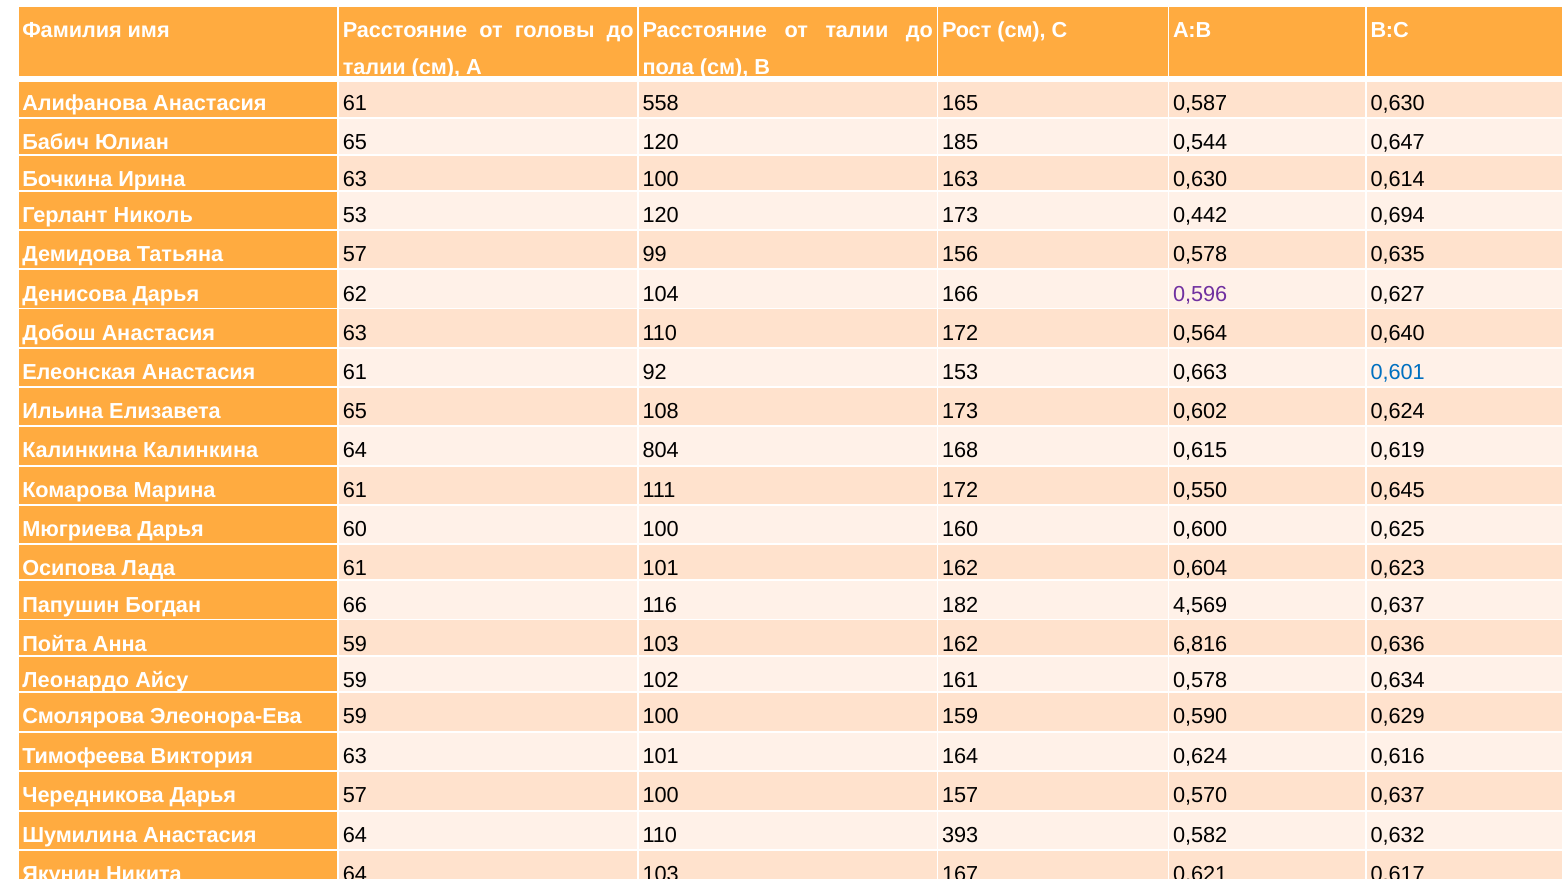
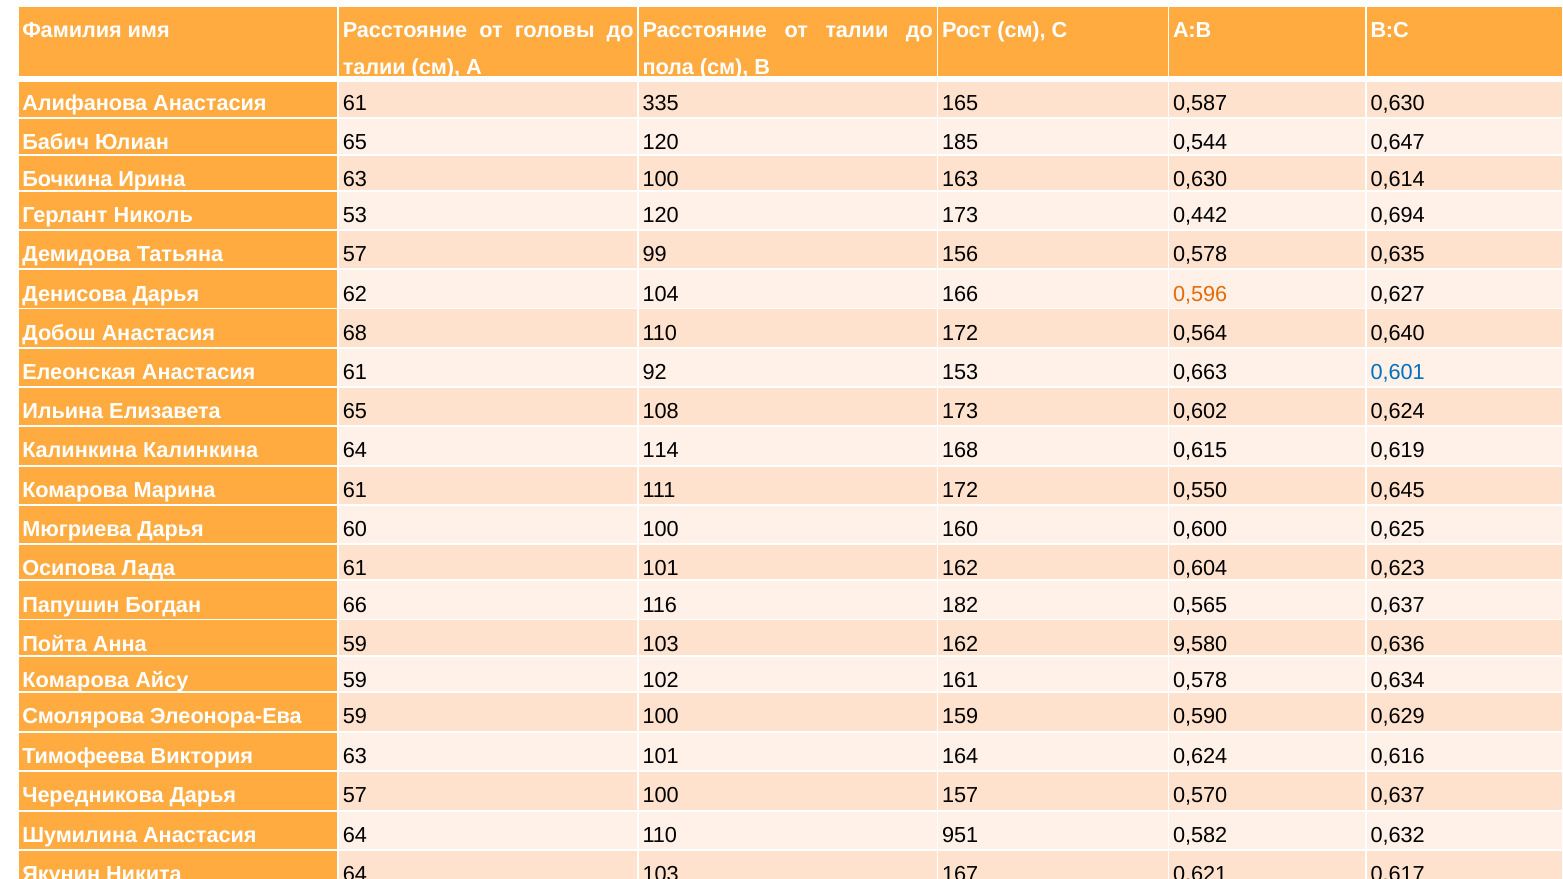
558: 558 -> 335 (661, 103)
0,596 colour: purple -> orange (1200, 294)
Анастасия 63: 63 -> 68 (355, 333)
804: 804 -> 114 (661, 451)
4,569: 4,569 -> 0,565 (1200, 605)
6,816: 6,816 -> 9,580 (1200, 644)
Леонардо: Леонардо -> Комарова (76, 681)
393: 393 -> 951 (960, 835)
